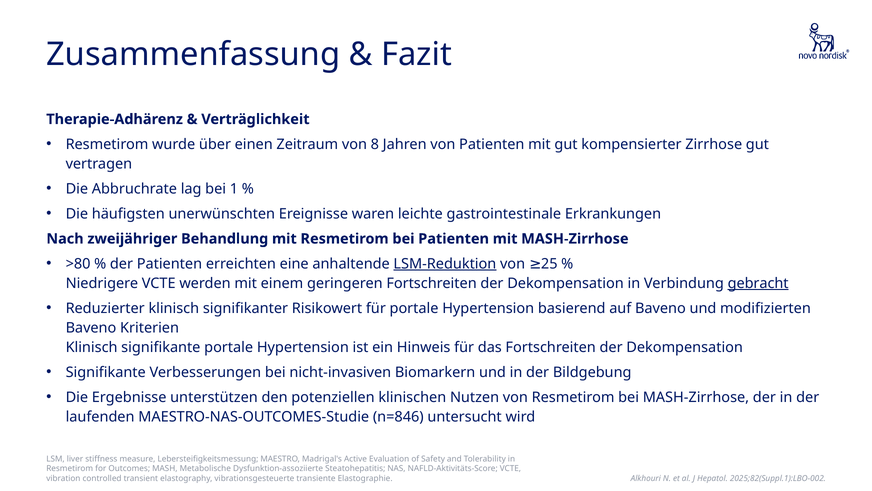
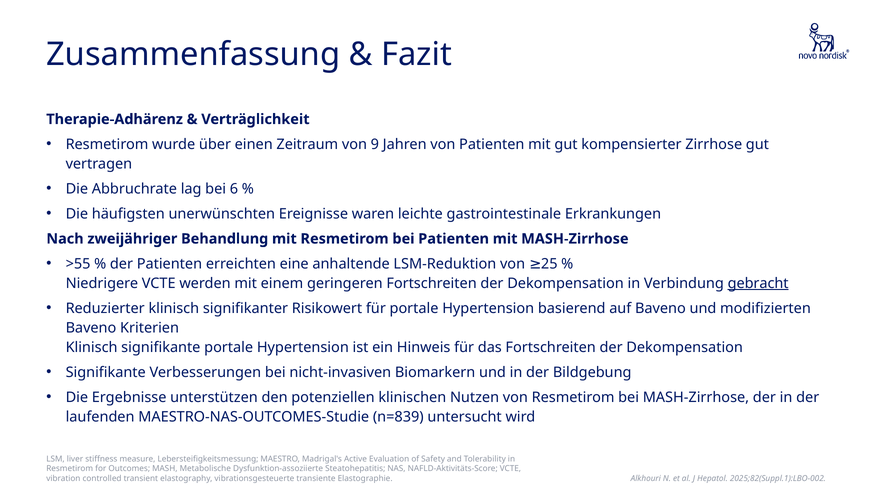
8: 8 -> 9 (375, 144)
1: 1 -> 6 (234, 189)
>80: >80 -> >55 (78, 264)
LSM-Reduktion underline: present -> none (445, 264)
n=846: n=846 -> n=839 (398, 417)
